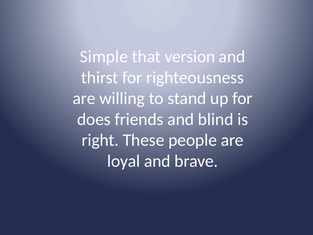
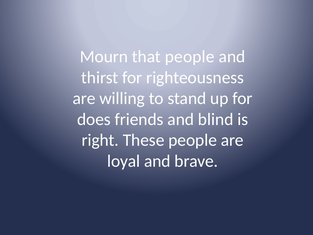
Simple: Simple -> Mourn (104, 57)
that version: version -> people (190, 57)
